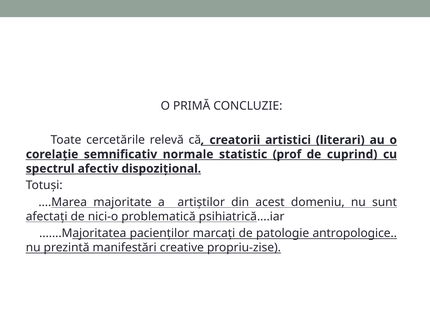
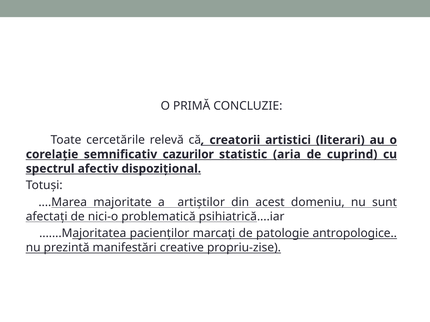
normale: normale -> cazurilor (188, 155)
prof: prof -> aria (287, 155)
